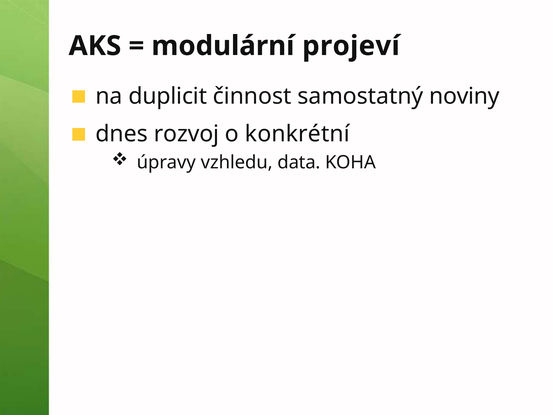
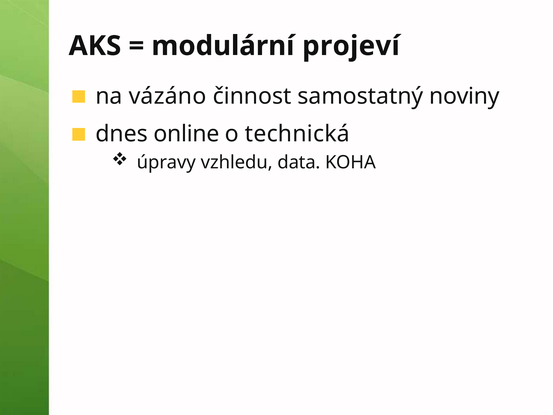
duplicit: duplicit -> vázáno (168, 96)
rozvoj: rozvoj -> online (187, 134)
konkrétní: konkrétní -> technická (297, 134)
